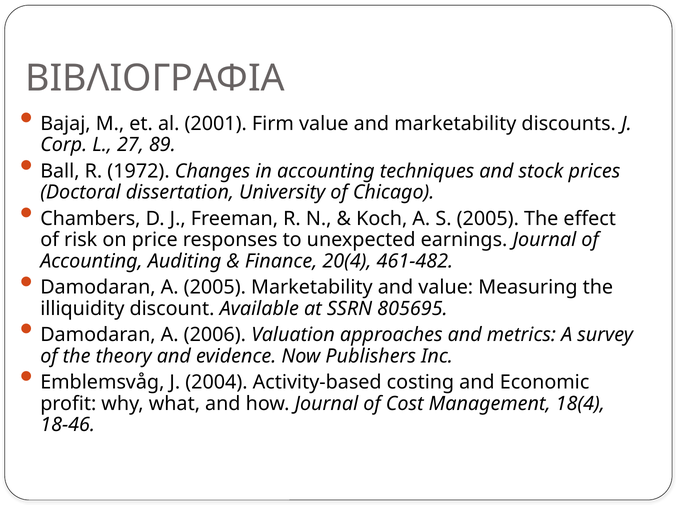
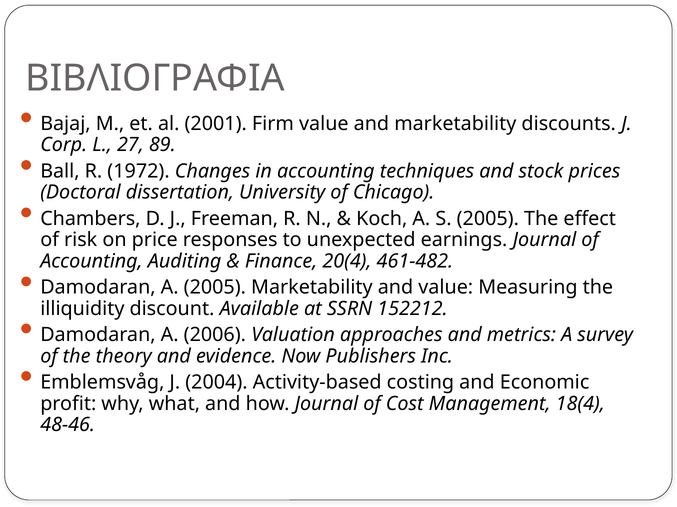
805695: 805695 -> 152212 (412, 309)
18-46: 18-46 -> 48-46 (68, 425)
